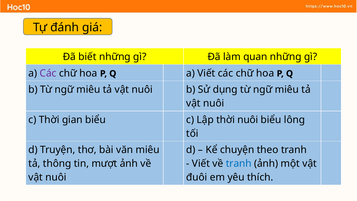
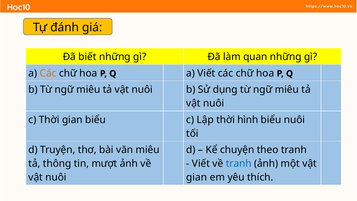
Các colour: purple -> orange (48, 73)
thời nuôi: nuôi -> hình (248, 120)
biểu lông: lông -> nuôi (294, 120)
đuôi: đuôi -> gian (197, 177)
